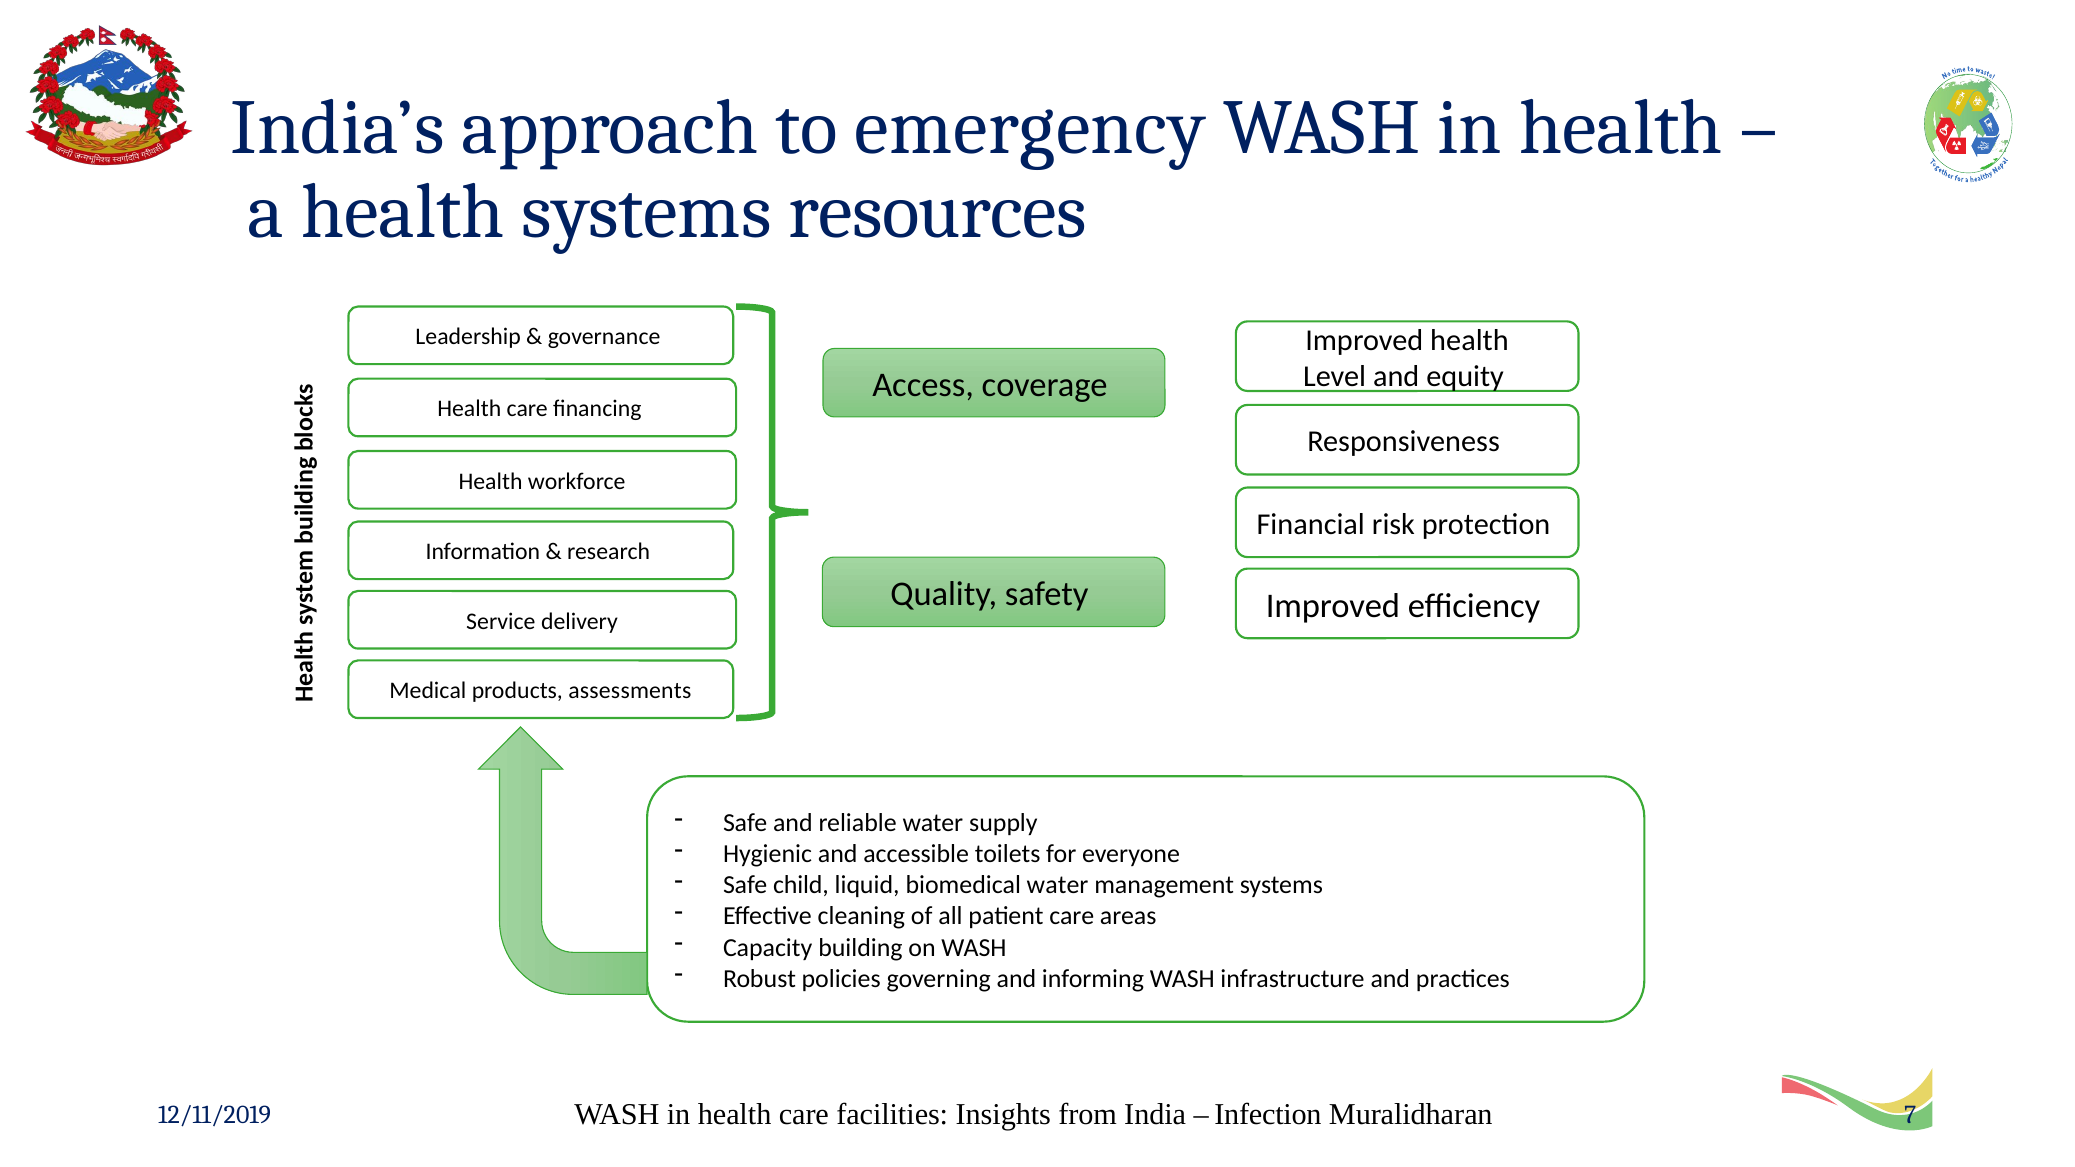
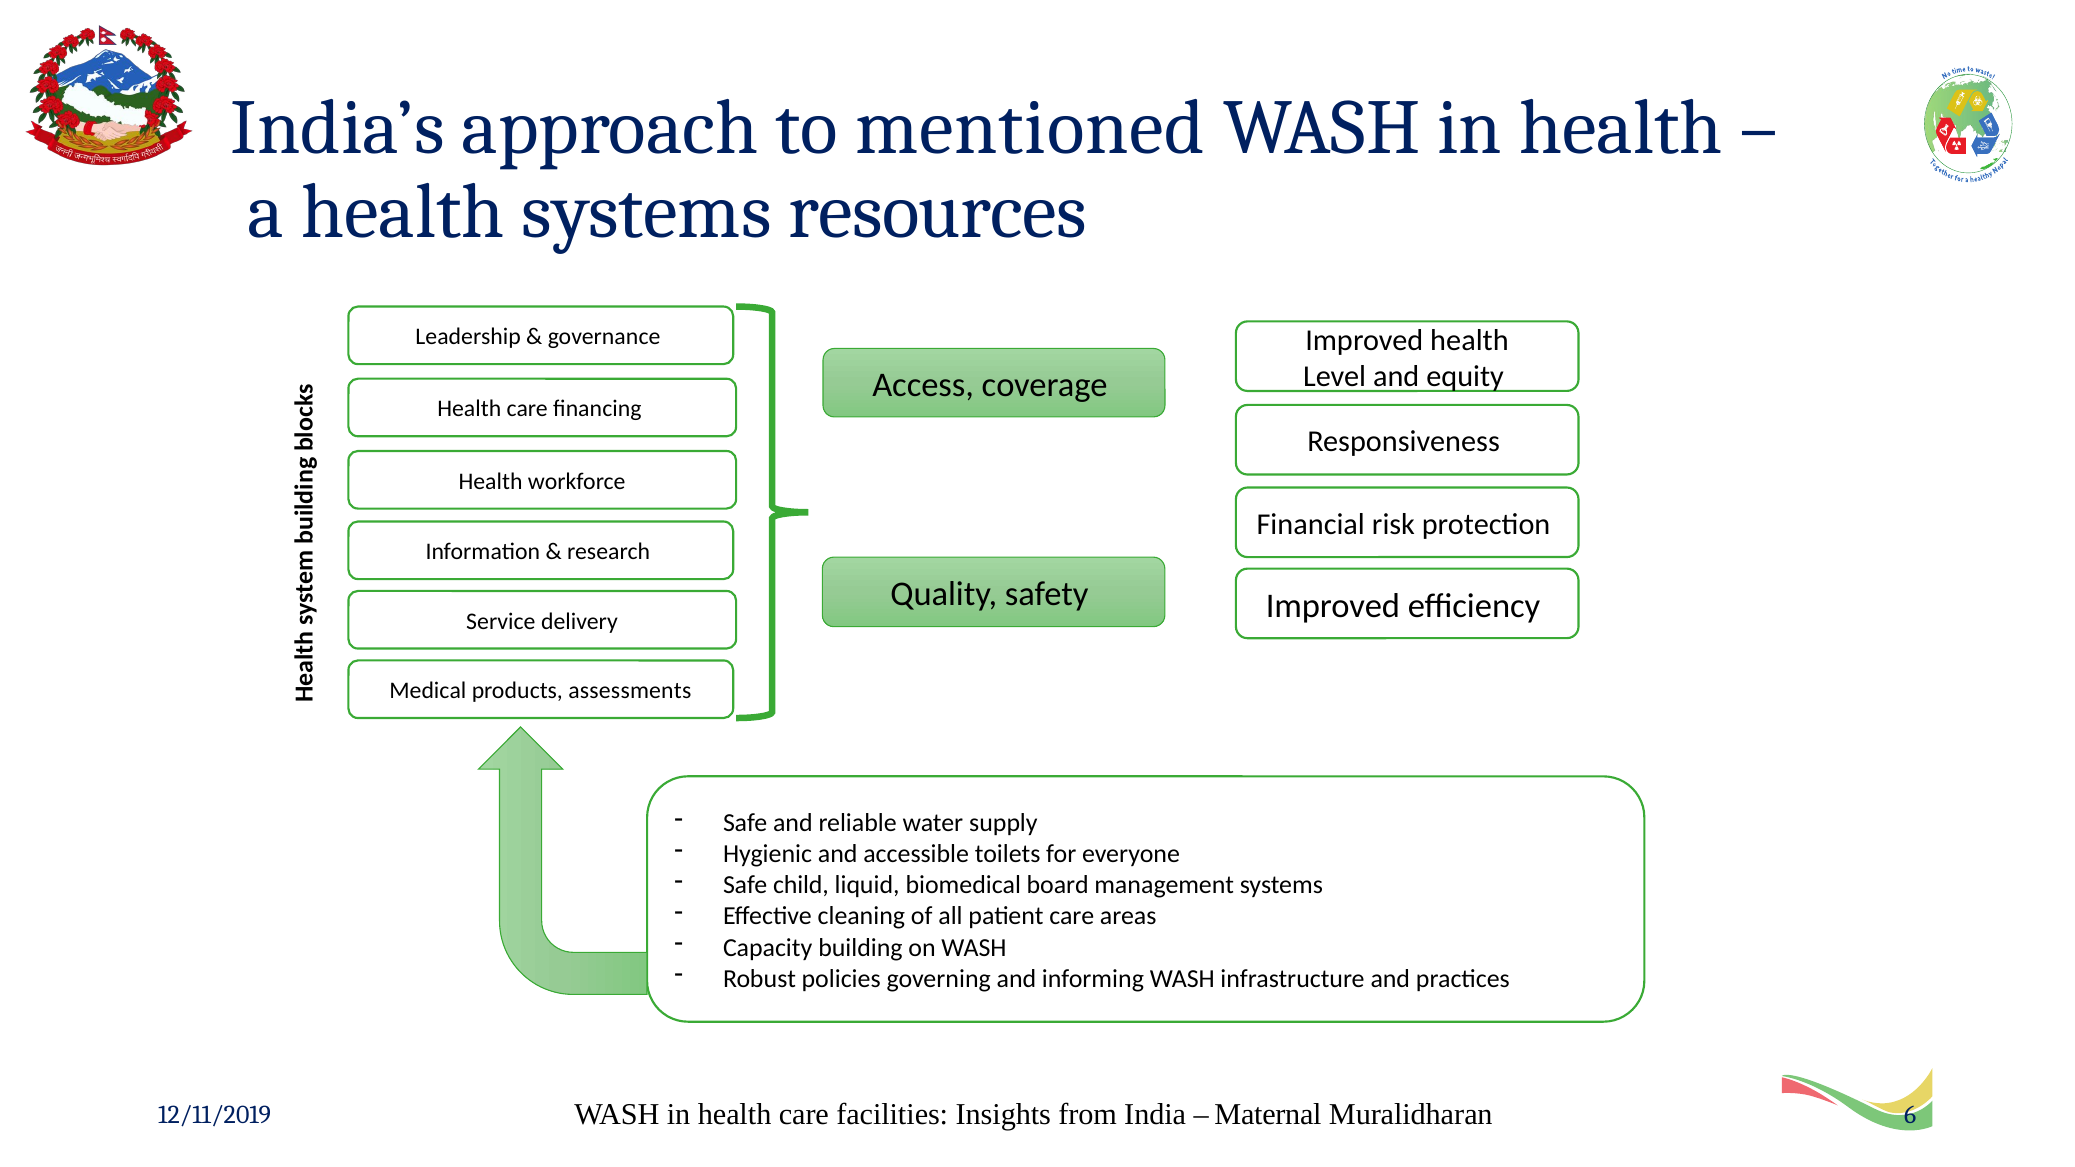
emergency: emergency -> mentioned (1030, 128)
biomedical water: water -> board (1058, 885)
Infection: Infection -> Maternal (1268, 1115)
7: 7 -> 6 (1910, 1115)
